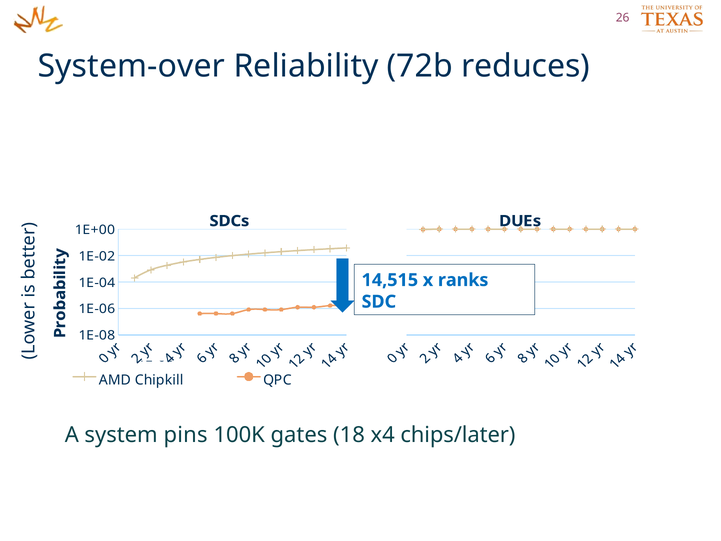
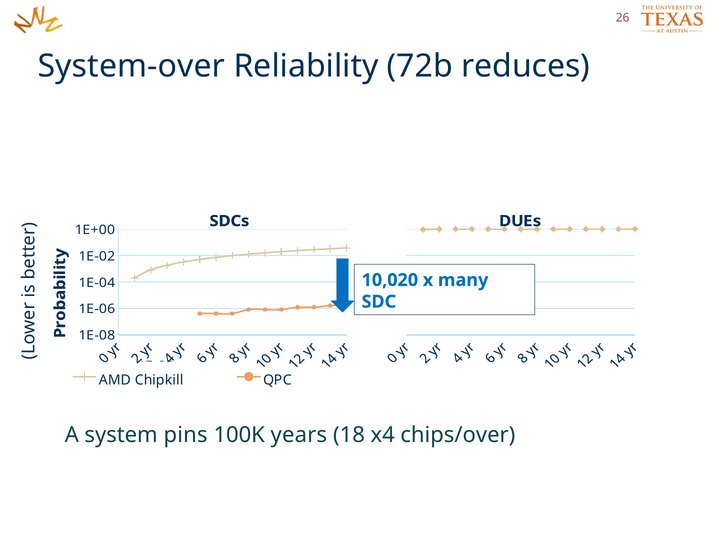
14,515: 14,515 -> 10,020 (390, 280)
ranks: ranks -> many (463, 280)
gates: gates -> years (299, 435)
chips/later: chips/later -> chips/over (458, 435)
